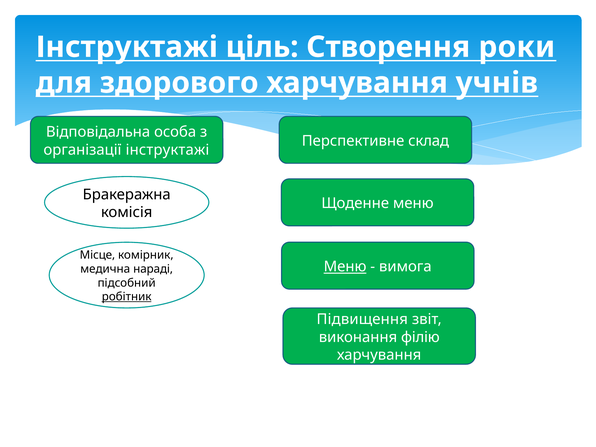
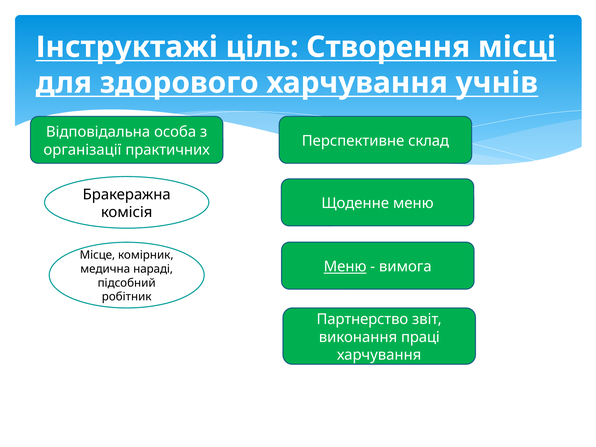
роки: роки -> місці (517, 47)
організації інструктажі: інструктажі -> практичних (168, 150)
робітник underline: present -> none (127, 297)
Підвищення: Підвищення -> Партнерство (362, 319)
філію: філію -> праці (420, 337)
